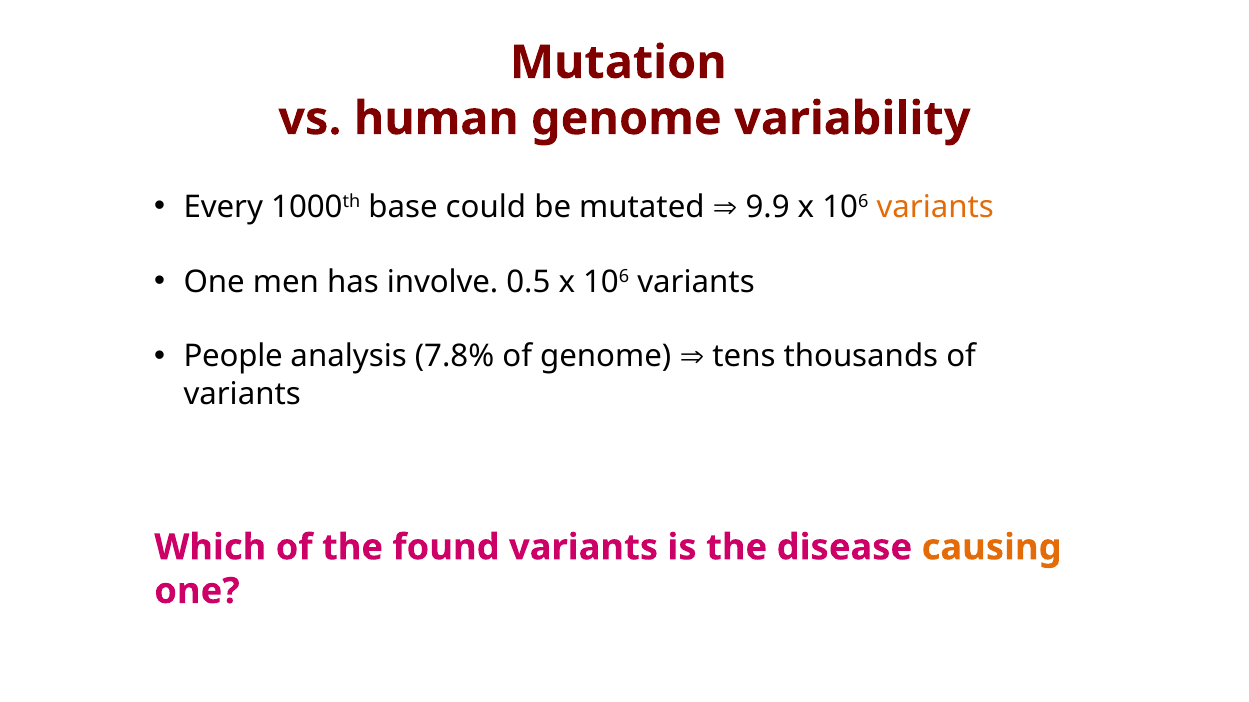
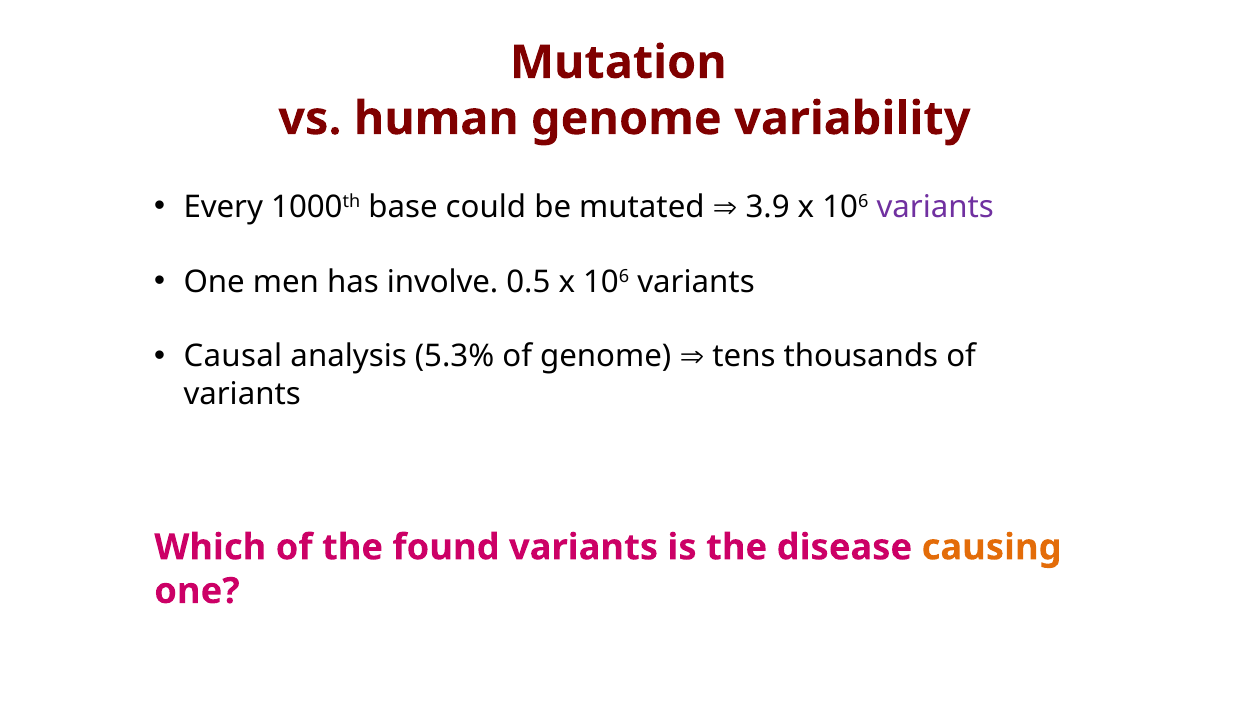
9.9: 9.9 -> 3.9 (768, 207)
variants colour: orange -> purple (935, 207)
People: People -> Causal (233, 357)
7.8%: 7.8% -> 5.3% (455, 357)
